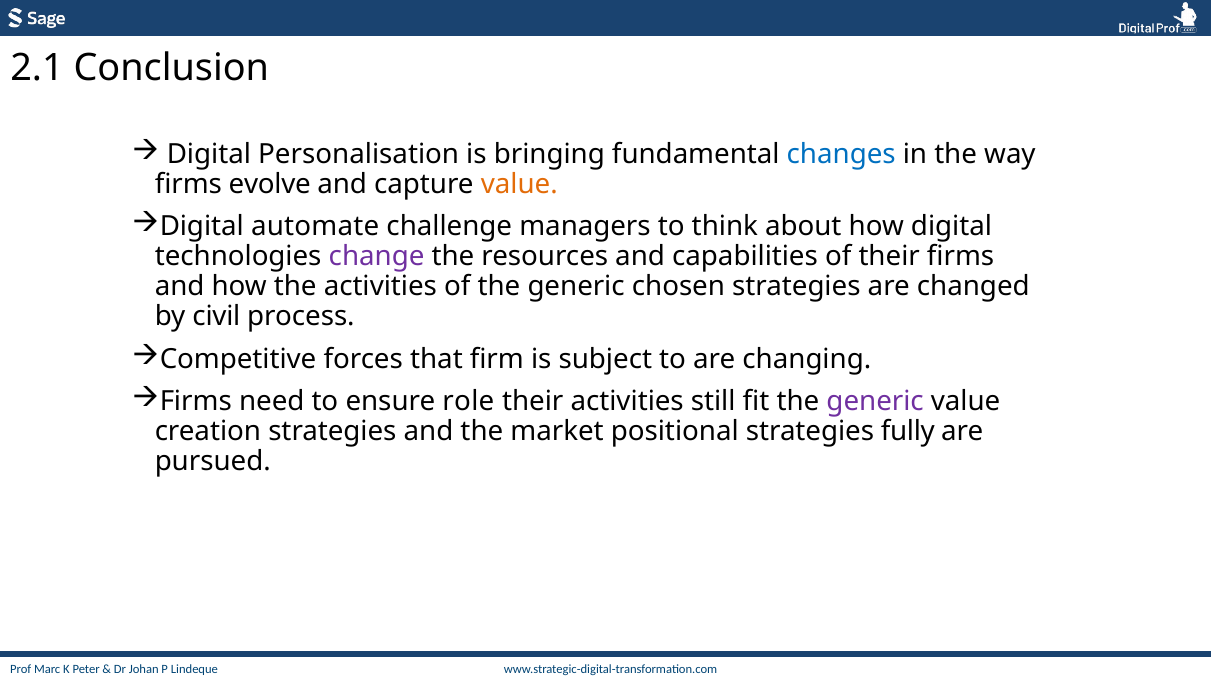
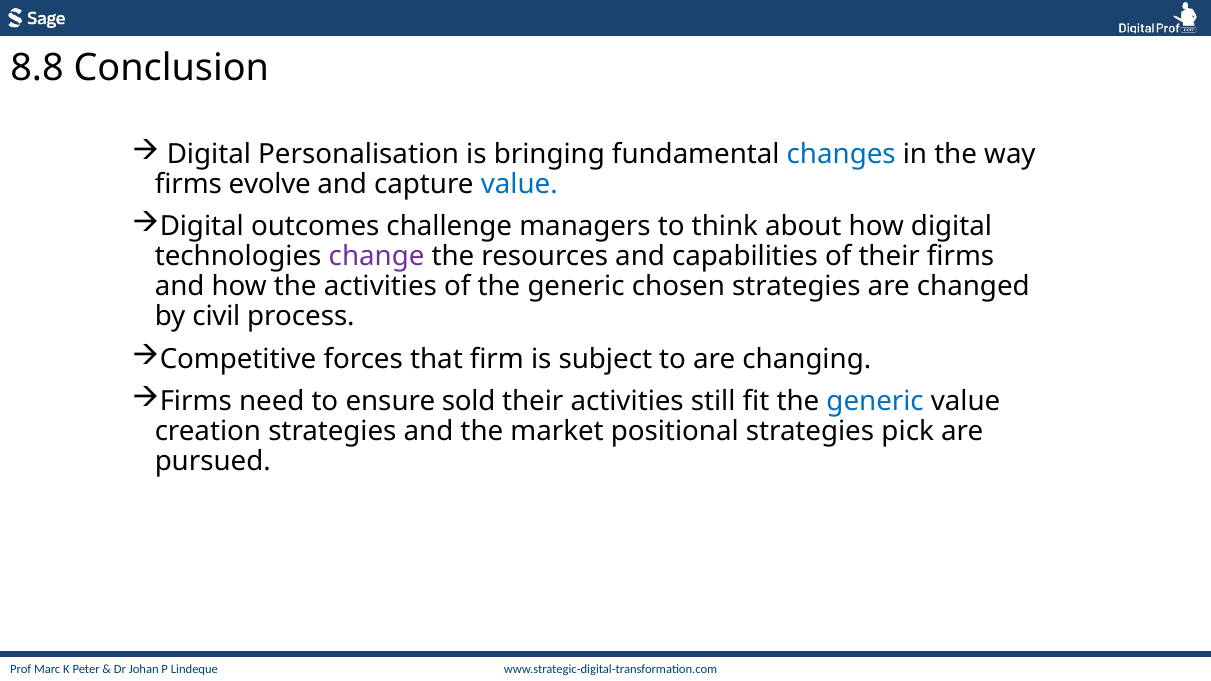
2.1: 2.1 -> 8.8 (37, 68)
value colour: orange -> blue (519, 184)
automate: automate -> outcomes (315, 227)
role: role -> sold (469, 402)
generic colour: purple -> blue (875, 402)
fully: fully -> pick (908, 432)
